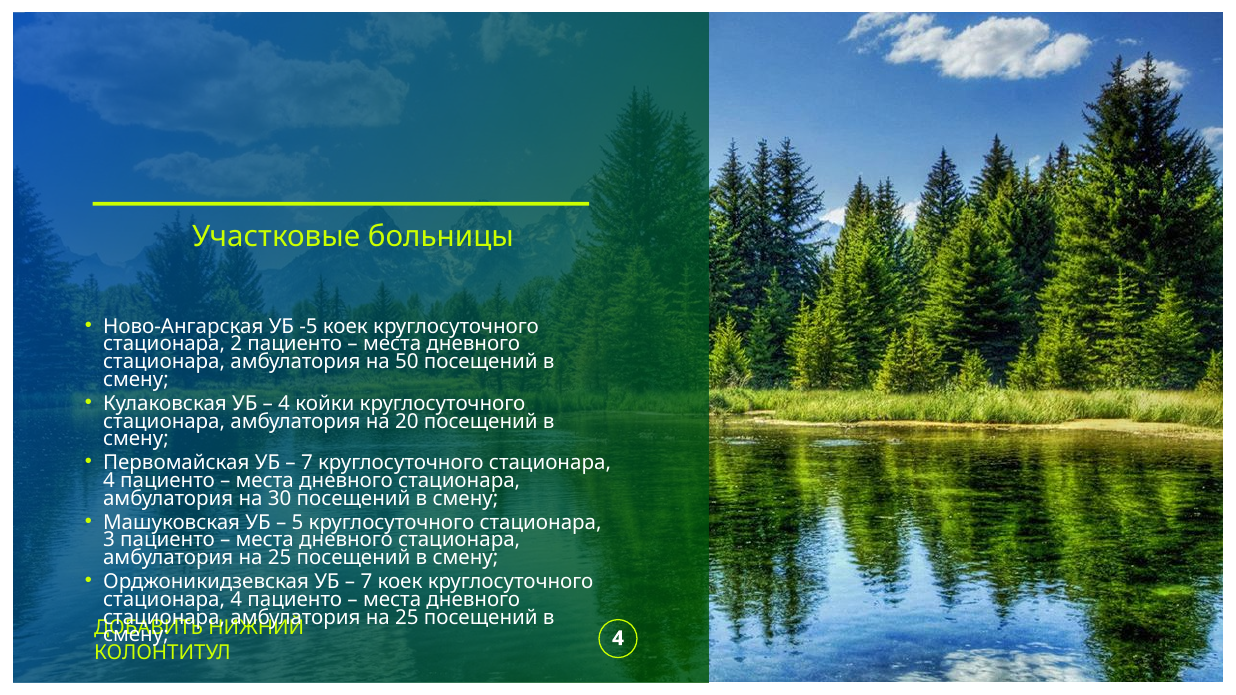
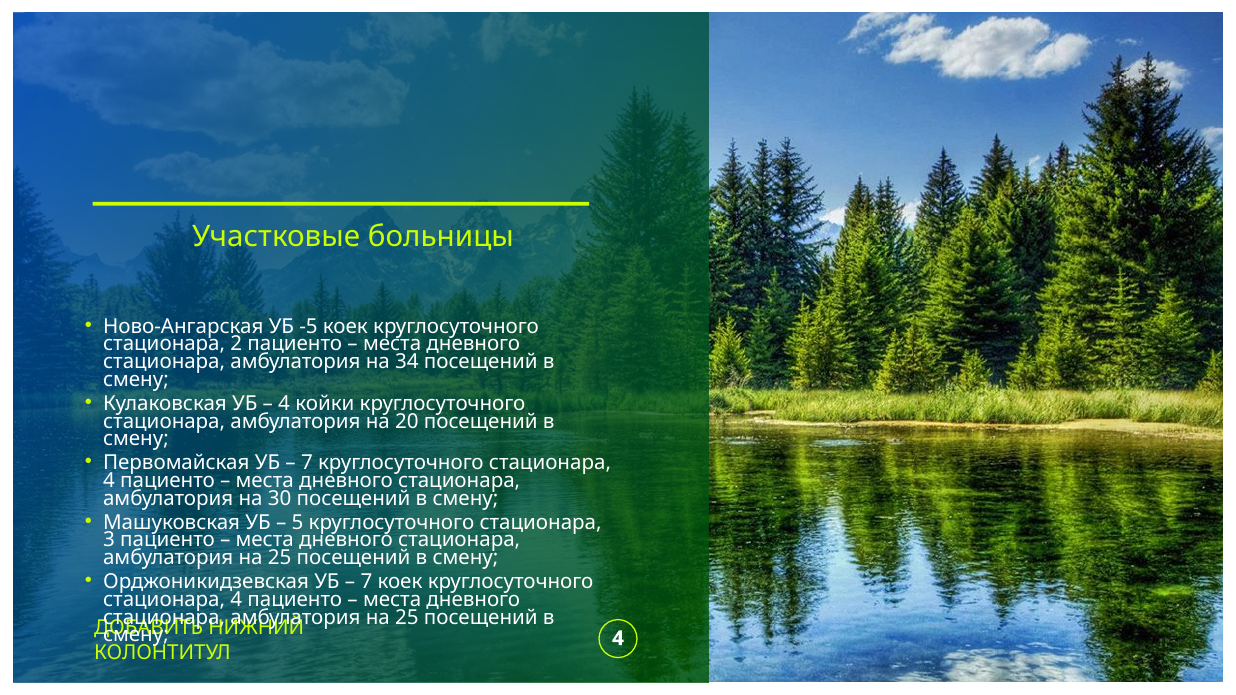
50: 50 -> 34 (407, 362)
